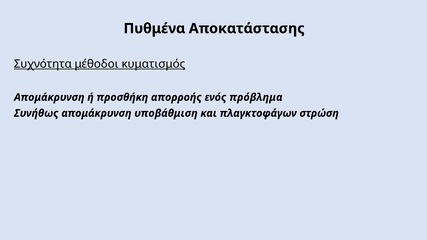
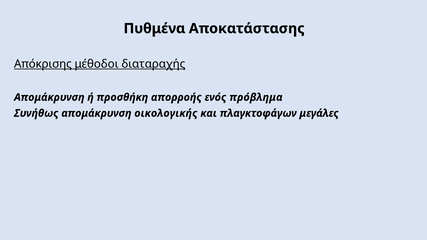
Συχνότητα: Συχνότητα -> Απόκρισης (43, 64)
κυματισμός: κυματισμός -> διαταραχής (153, 64)
υποβάθμιση: υποβάθμιση -> οικολογικής (166, 113)
στρώση: στρώση -> μεγάλες (319, 113)
